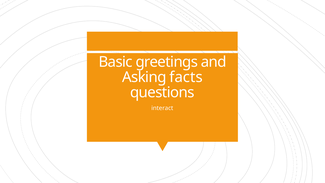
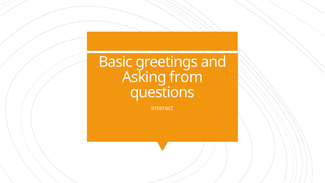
facts: facts -> from (186, 77)
